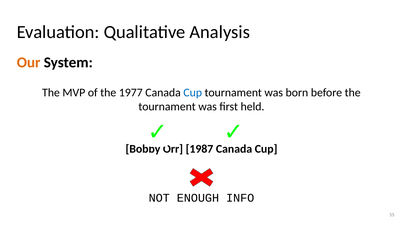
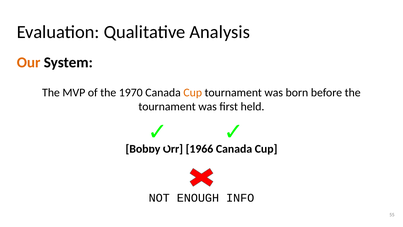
1977: 1977 -> 1970 (131, 92)
Cup colour: blue -> orange (193, 92)
1987: 1987 -> 1966 (199, 149)
